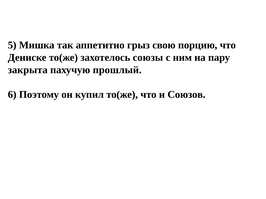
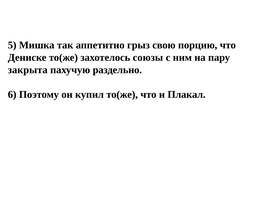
прошлый: прошлый -> раздельно (117, 70)
Союзов: Союзов -> Плакал (187, 95)
